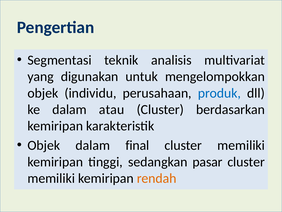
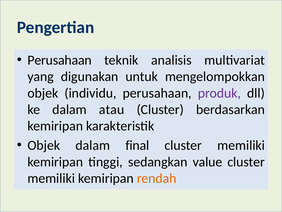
Segmentasi: Segmentasi -> Perusahaan (60, 60)
produk colour: blue -> purple (219, 93)
pasar: pasar -> value (207, 161)
